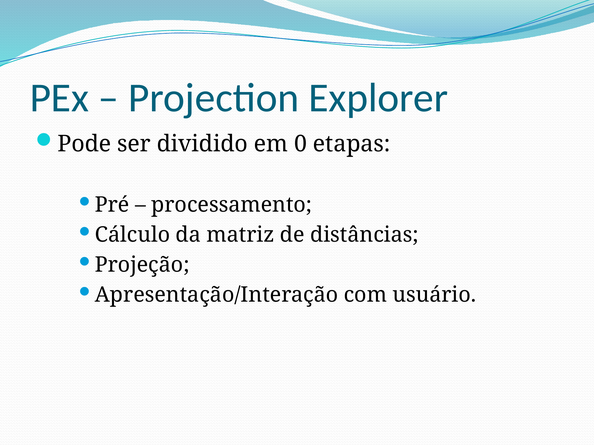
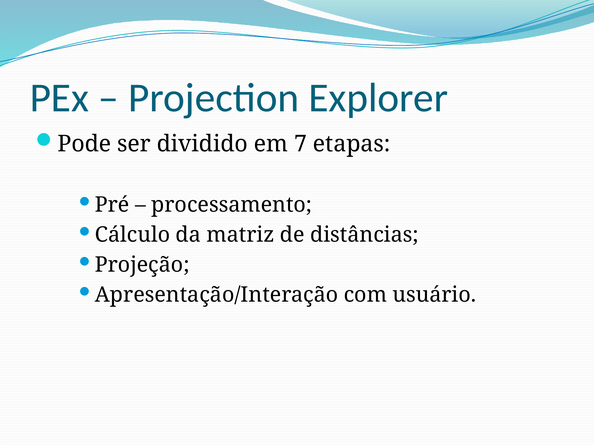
0: 0 -> 7 (300, 144)
